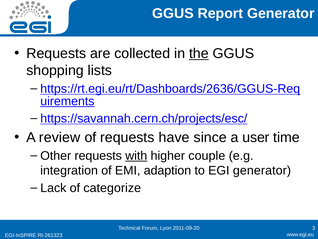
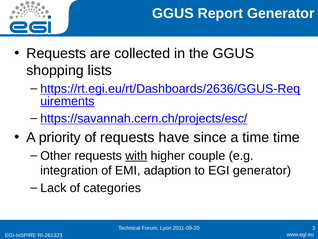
the underline: present -> none (199, 53)
review: review -> priority (60, 137)
a user: user -> time (256, 137)
categorize: categorize -> categories (112, 188)
